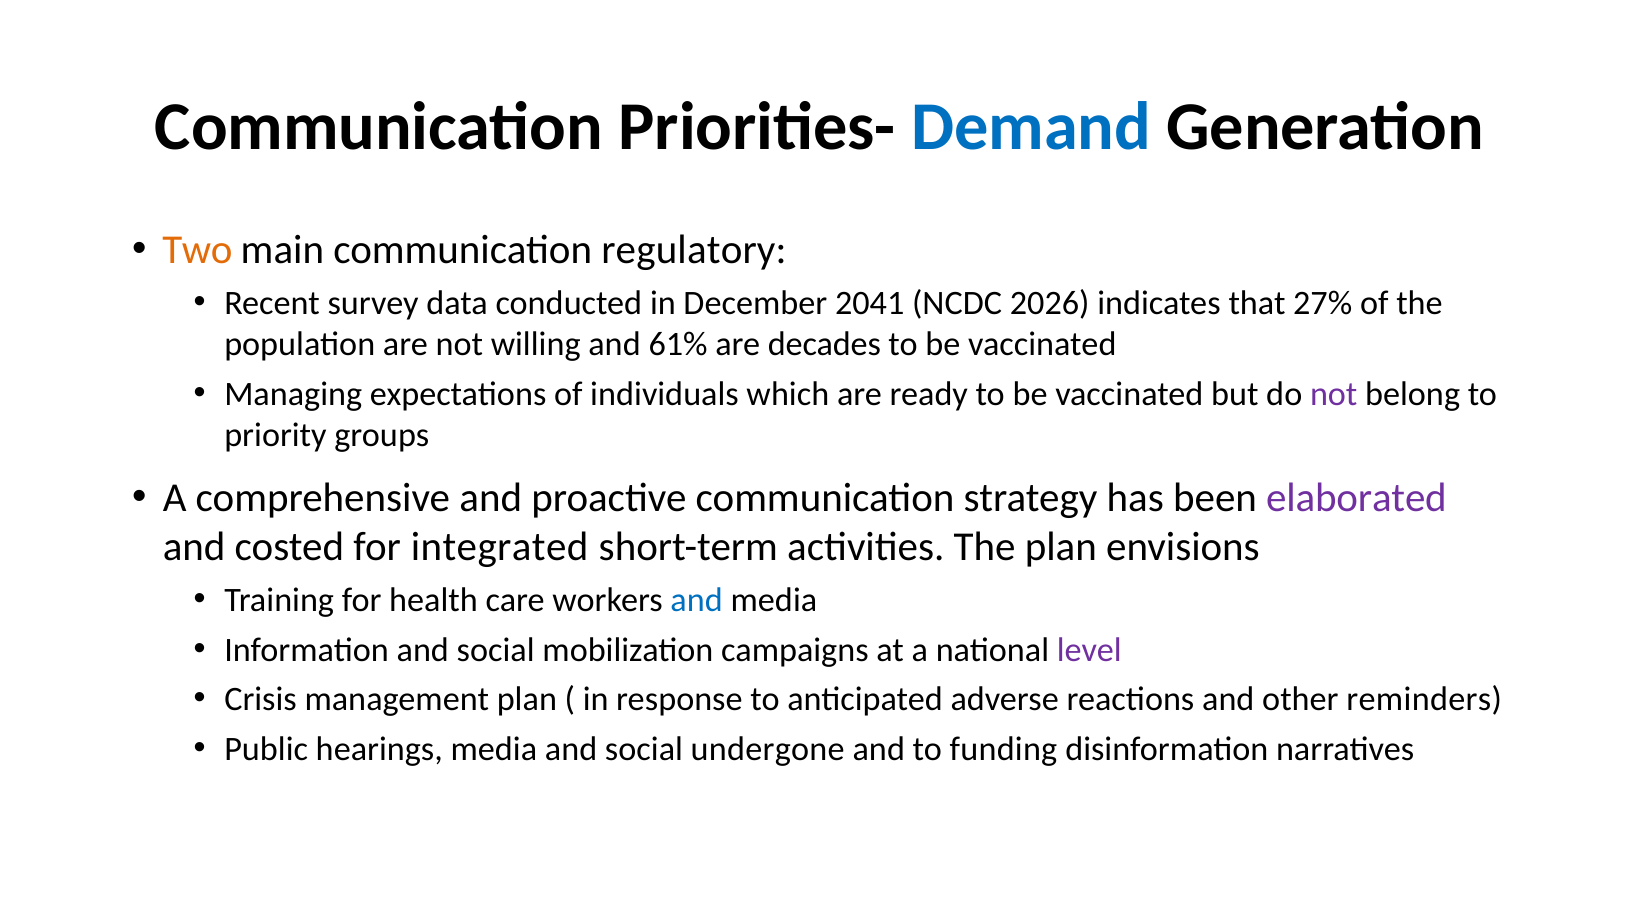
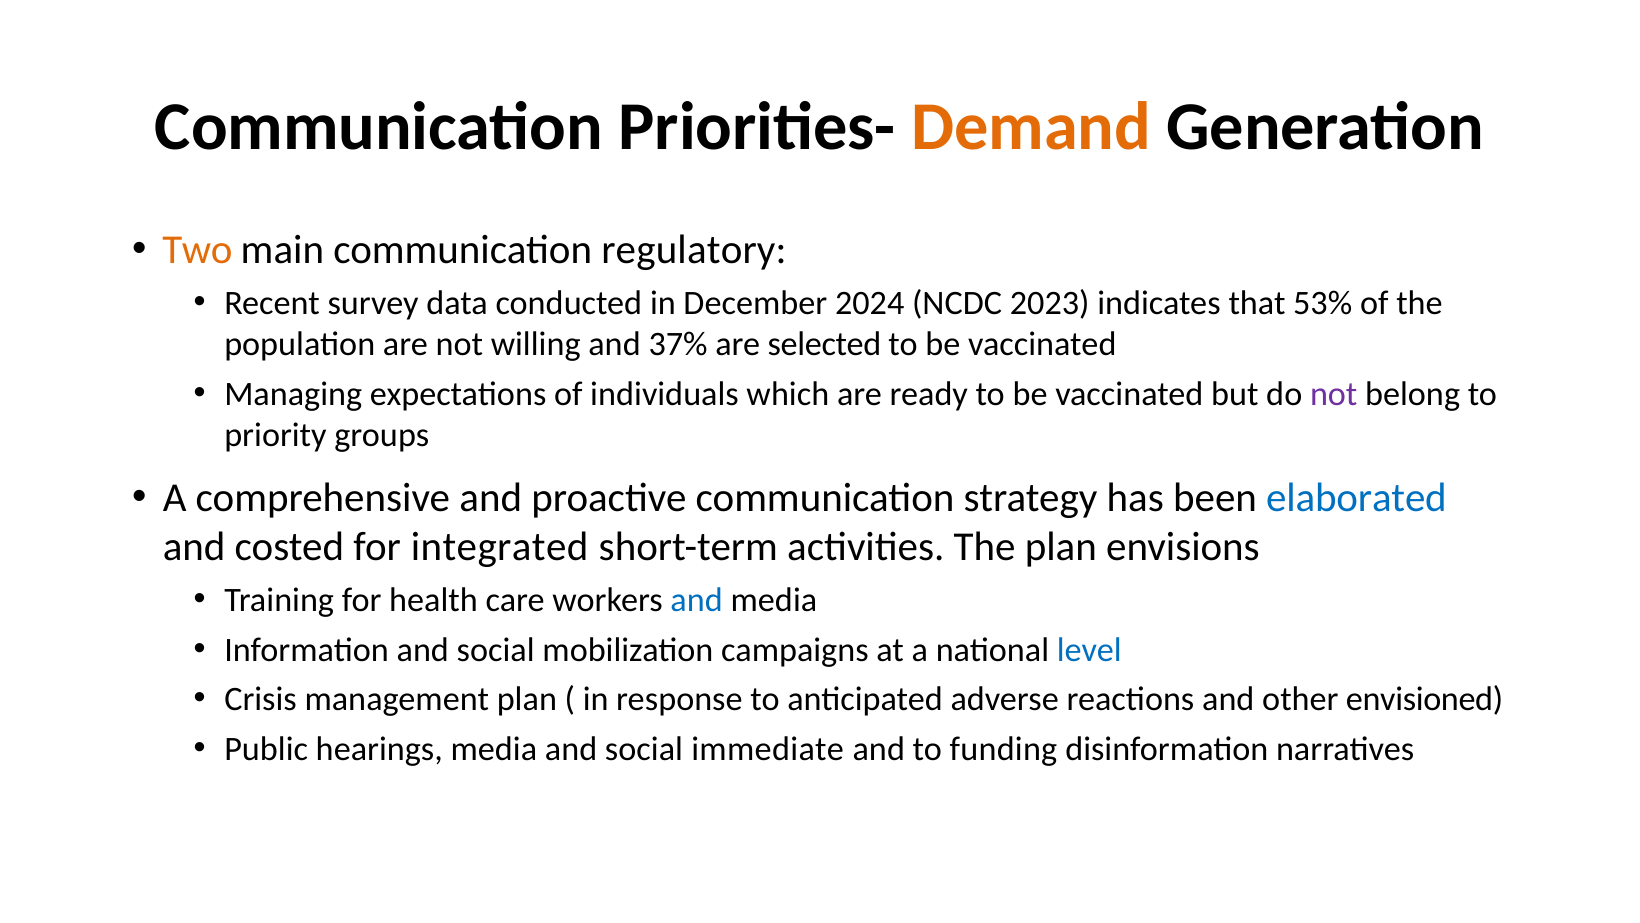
Demand colour: blue -> orange (1031, 127)
2041: 2041 -> 2024 (870, 303)
2026: 2026 -> 2023 (1050, 303)
27%: 27% -> 53% (1323, 303)
61%: 61% -> 37% (678, 344)
decades: decades -> selected (824, 344)
elaborated colour: purple -> blue (1356, 498)
level colour: purple -> blue (1089, 649)
reminders: reminders -> envisioned (1425, 699)
undergone: undergone -> immediate (768, 749)
